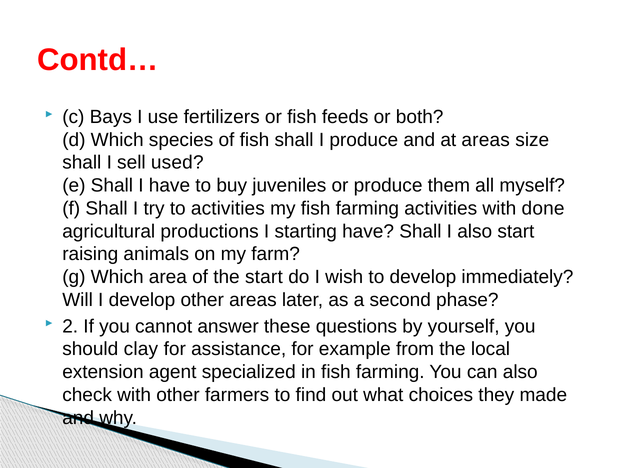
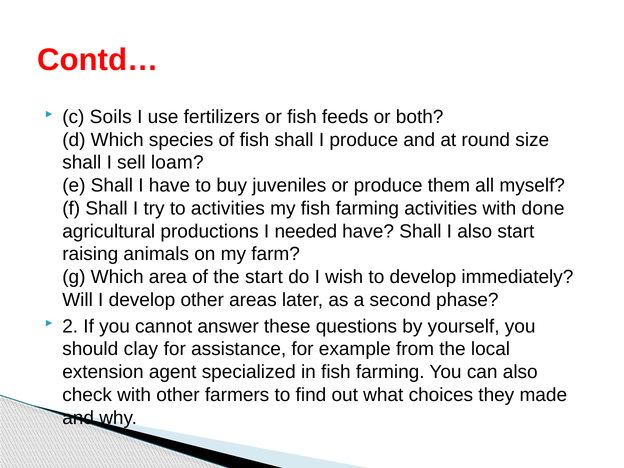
Bays: Bays -> Soils (111, 117)
at areas: areas -> round (486, 140)
used: used -> loam (177, 163)
starting: starting -> needed (306, 231)
